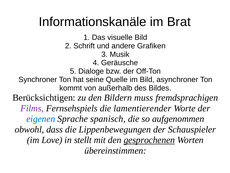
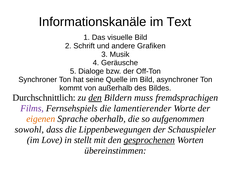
Brat: Brat -> Text (179, 22)
Berücksichtigen: Berücksichtigen -> Durchschnittlich (44, 97)
den underline: none -> present (95, 97)
eigenen colour: blue -> orange (41, 119)
spanisch: spanisch -> oberhalb (108, 119)
obwohl: obwohl -> sowohl (29, 129)
